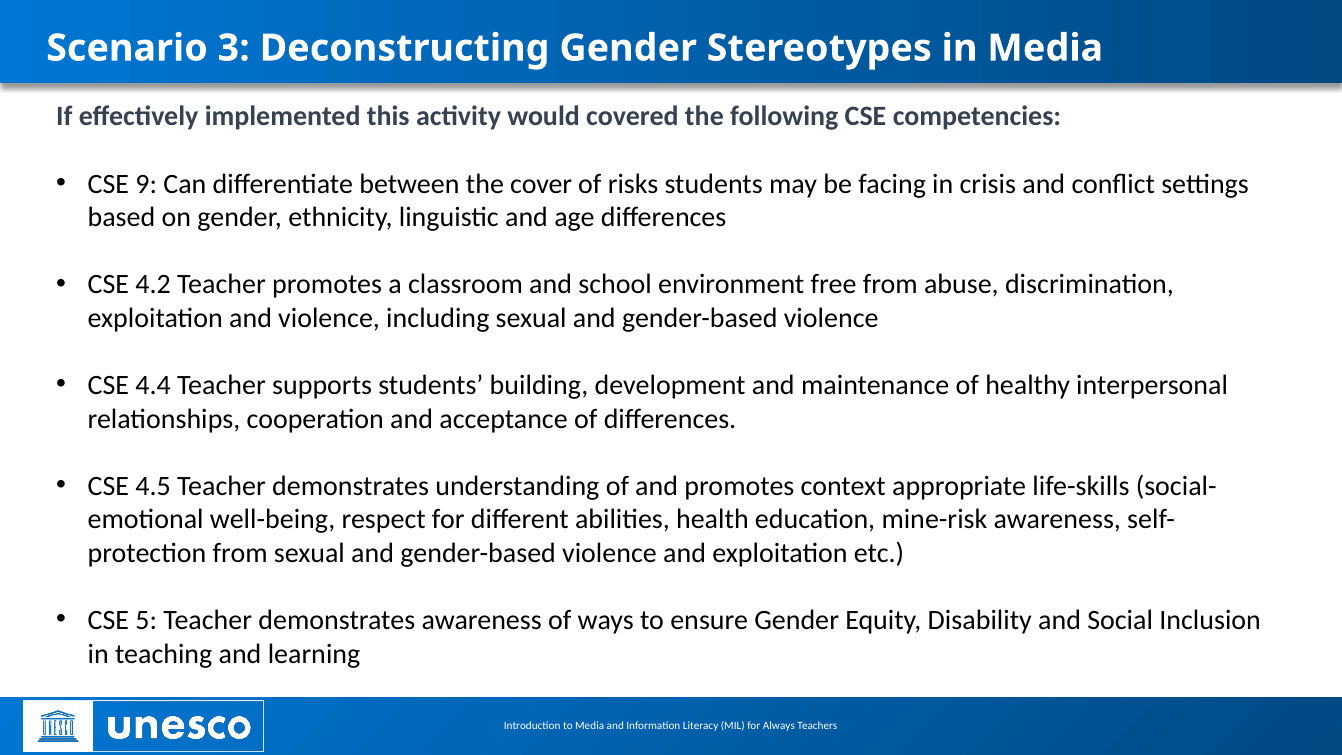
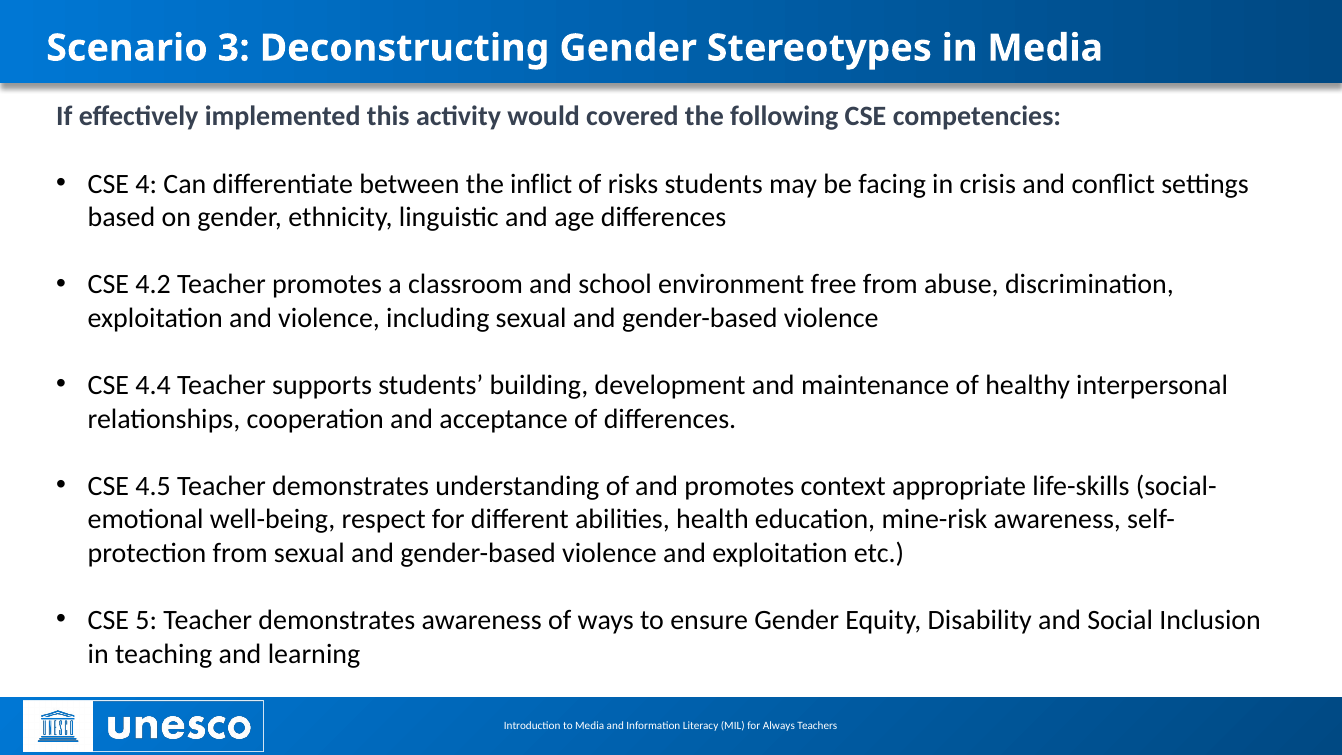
9: 9 -> 4 (146, 184)
cover: cover -> inflict (541, 184)
